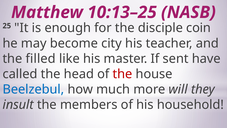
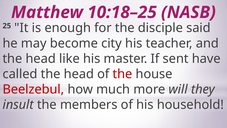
10:13–25: 10:13–25 -> 10:18–25 (122, 12)
coin: coin -> said (198, 28)
filled: filled -> head (41, 58)
Beelzebul colour: blue -> red (33, 89)
